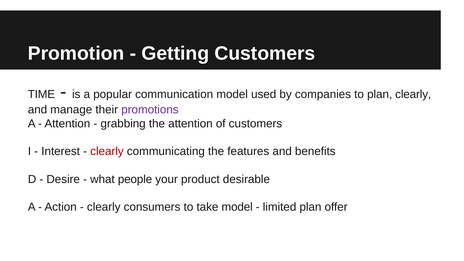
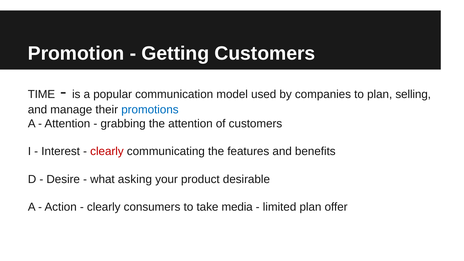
plan clearly: clearly -> selling (413, 94)
promotions colour: purple -> blue (150, 110)
people: people -> asking (135, 179)
take model: model -> media (237, 207)
